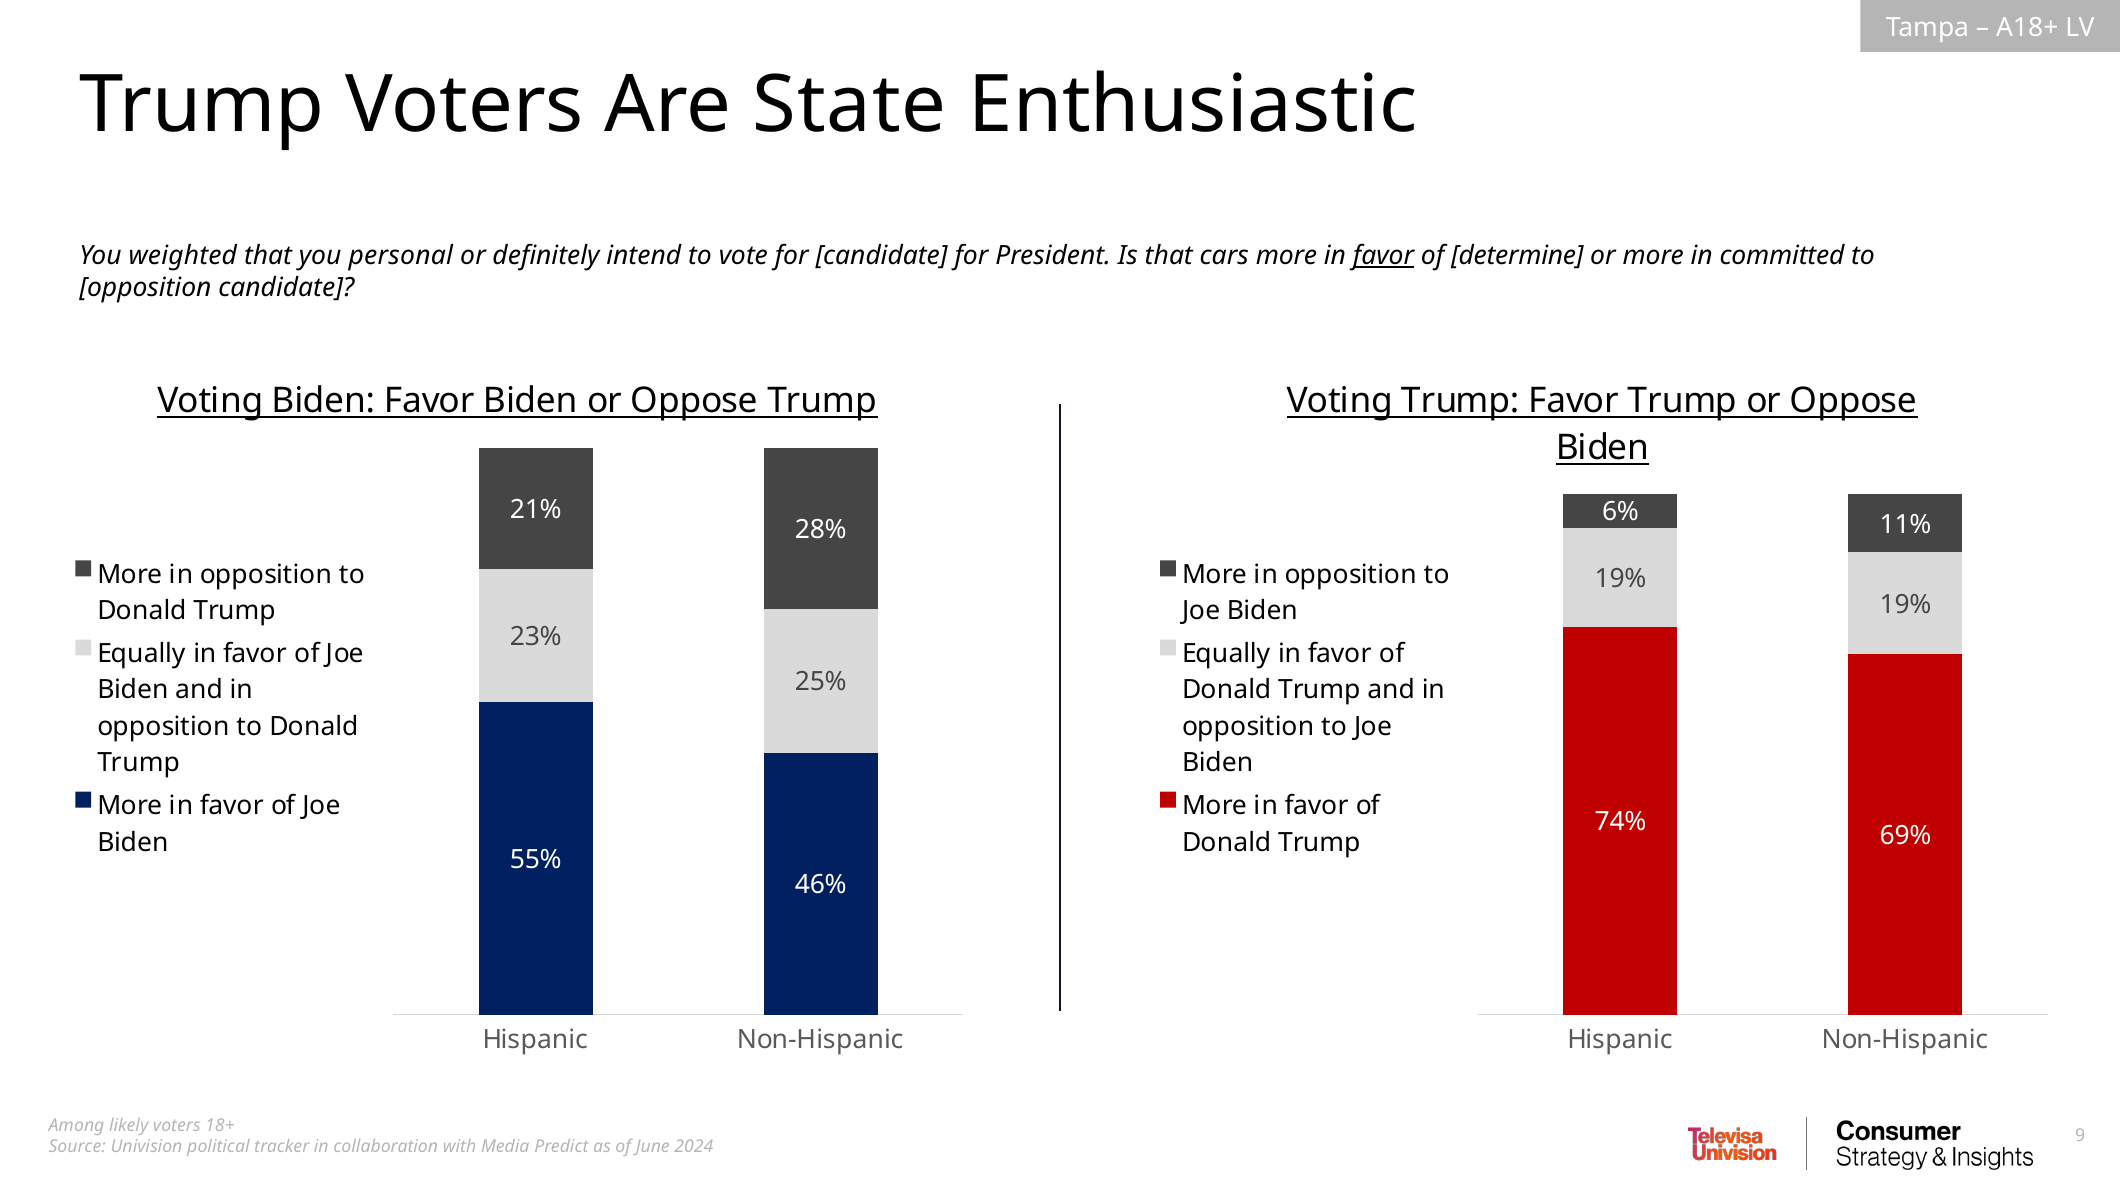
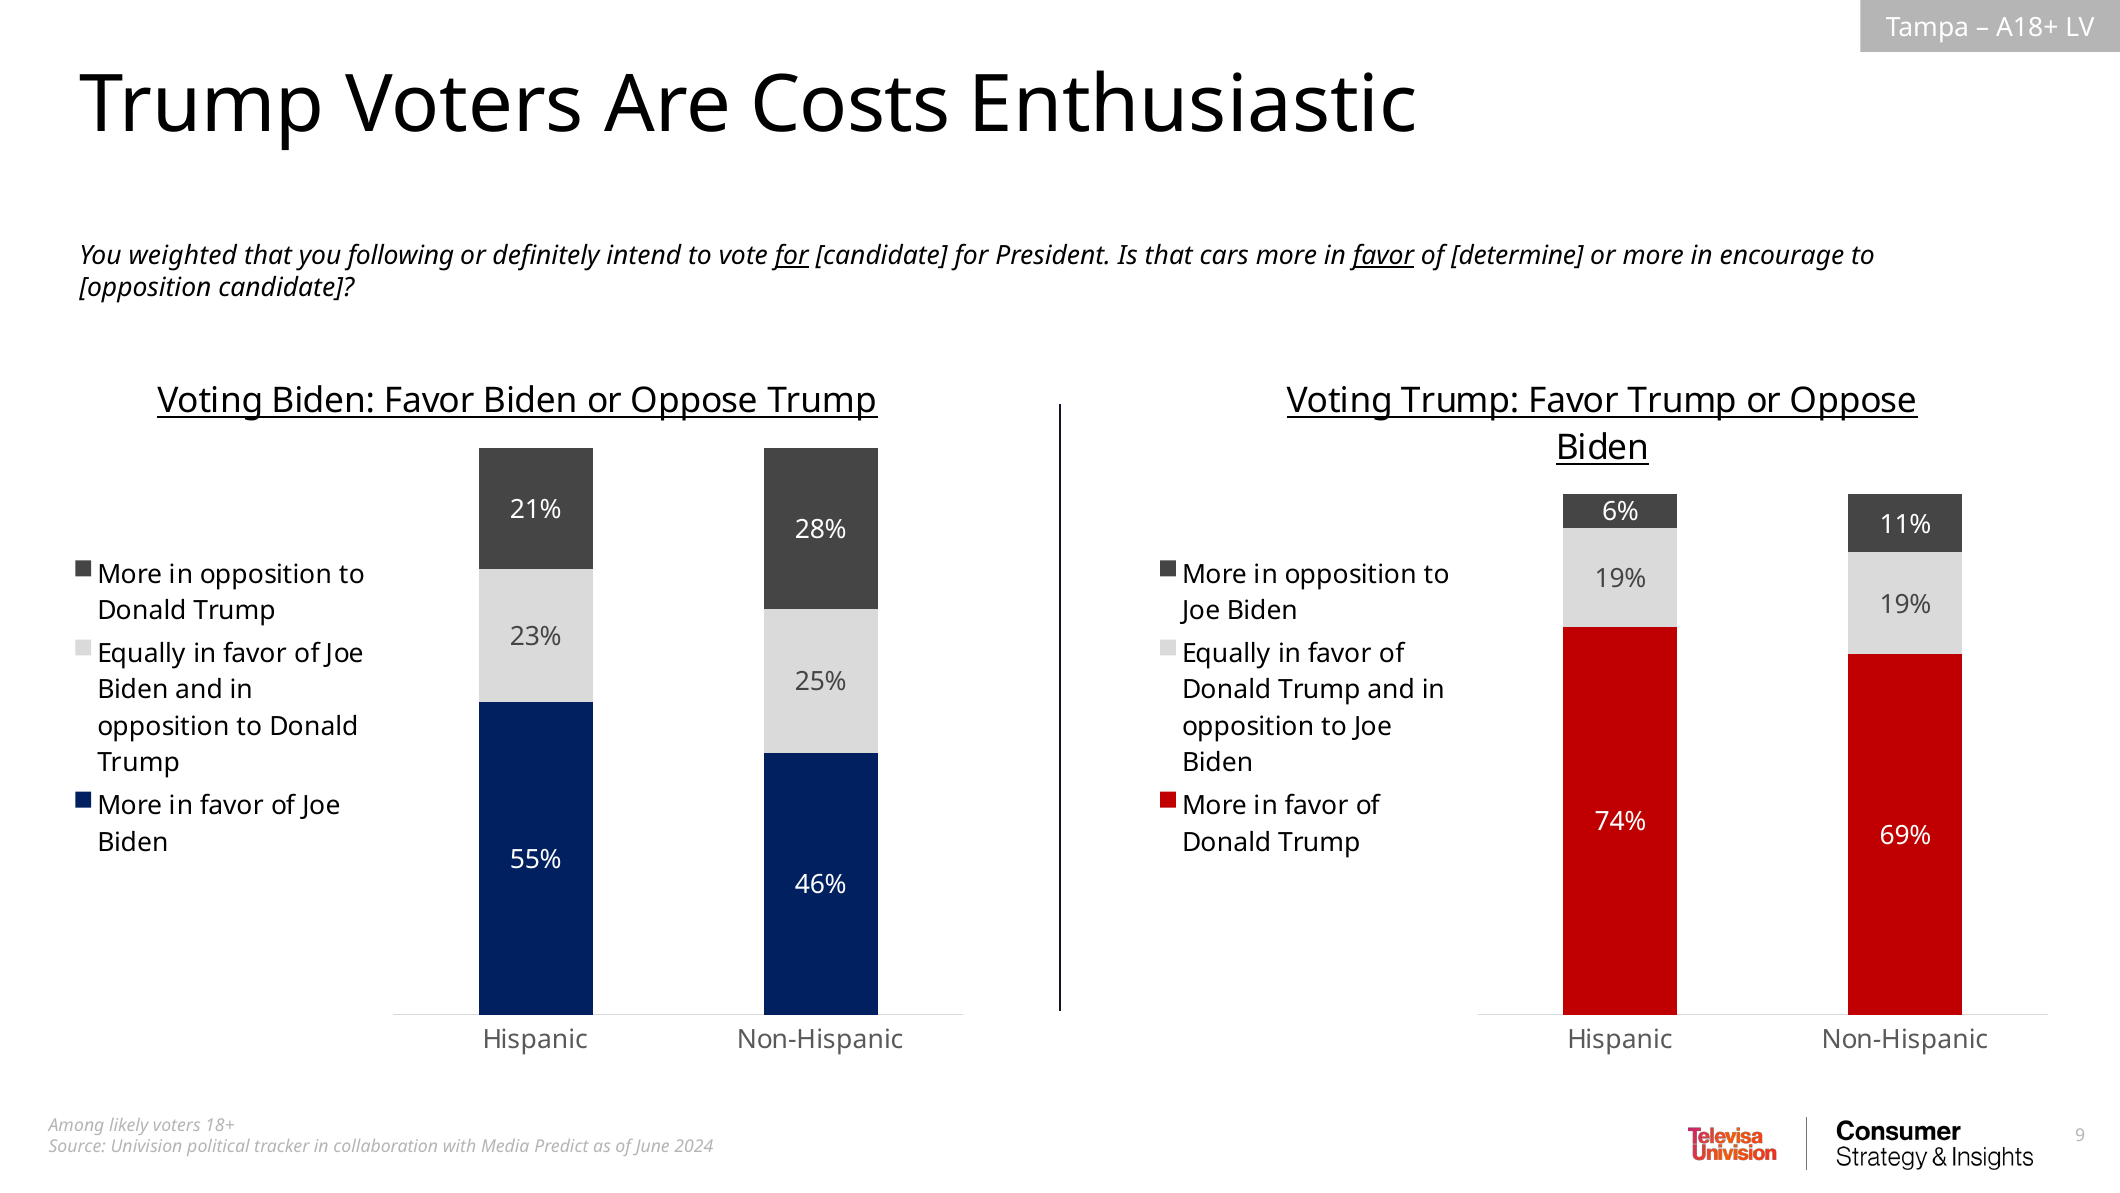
State: State -> Costs (850, 105)
personal: personal -> following (401, 256)
for underline: none -> present (792, 256)
committed: committed -> encourage (1782, 256)
